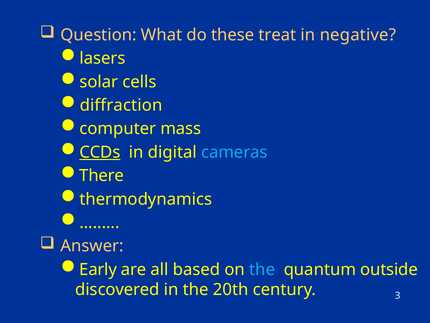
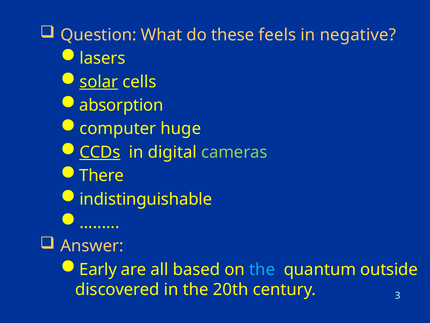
treat: treat -> feels (277, 35)
solar underline: none -> present (99, 82)
diffraction: diffraction -> absorption (121, 105)
mass: mass -> huge (181, 129)
cameras colour: light blue -> light green (234, 152)
thermodynamics: thermodynamics -> indistinguishable (146, 199)
